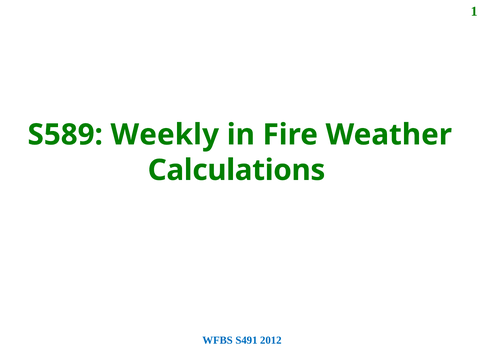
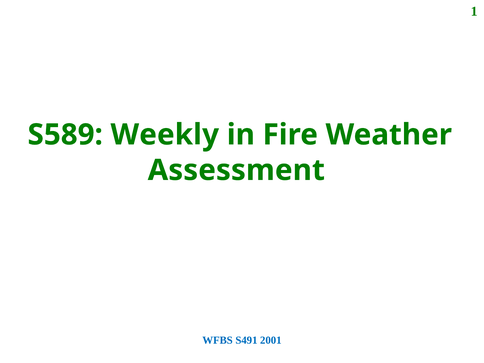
Calculations: Calculations -> Assessment (236, 170)
2012: 2012 -> 2001 (271, 340)
